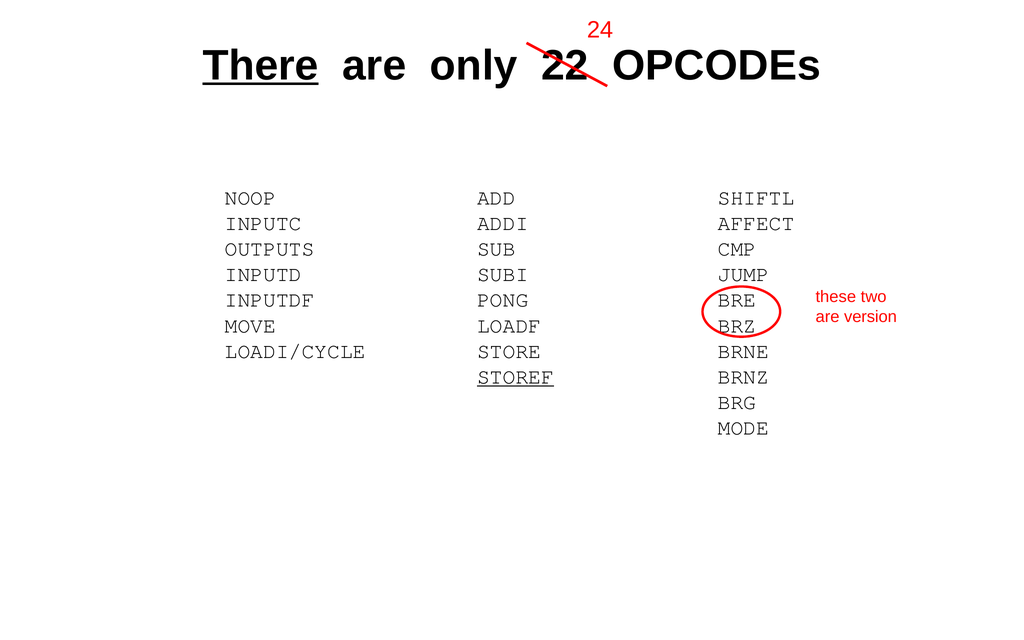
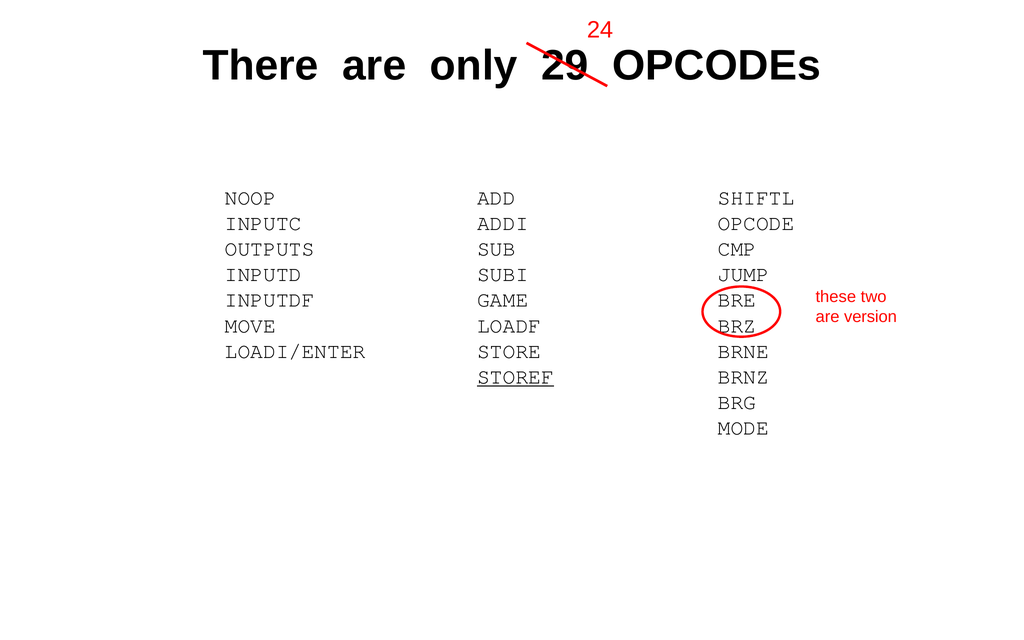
There underline: present -> none (261, 66)
22: 22 -> 29 (565, 66)
AFFECT: AFFECT -> OPCODE (756, 223)
PONG: PONG -> GAME (503, 300)
LOADI/CYCLE: LOADI/CYCLE -> LOADI/ENTER (295, 351)
